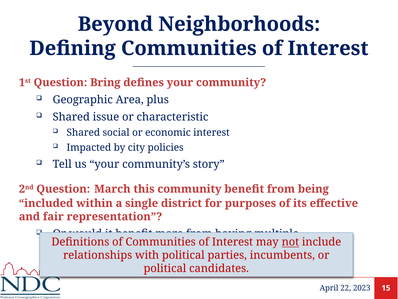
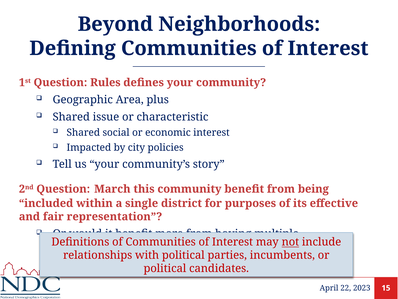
Bring: Bring -> Rules (105, 82)
